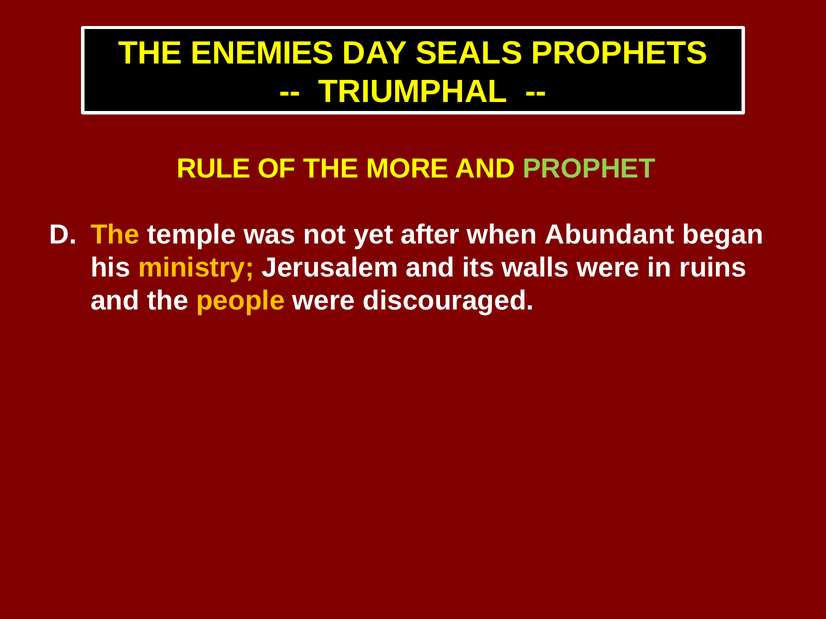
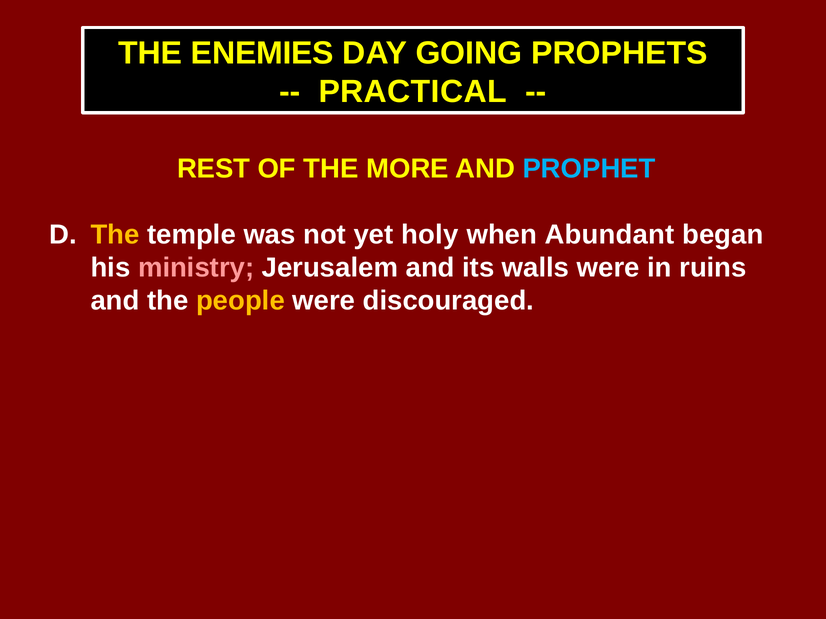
SEALS: SEALS -> GOING (469, 53)
TRIUMPHAL: TRIUMPHAL -> PRACTICAL (413, 92)
RULE: RULE -> REST (214, 169)
PROPHET colour: light green -> light blue (589, 169)
after: after -> holy (430, 235)
ministry colour: yellow -> pink (196, 268)
